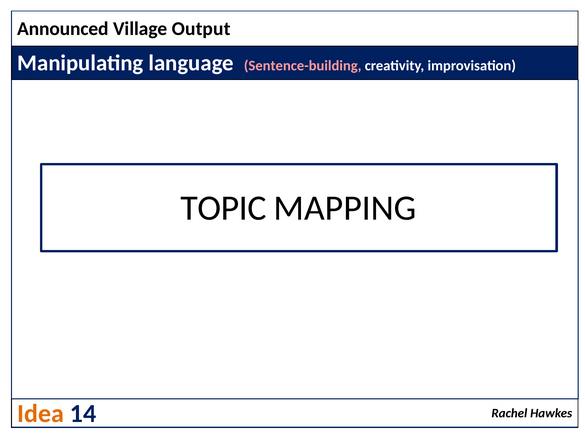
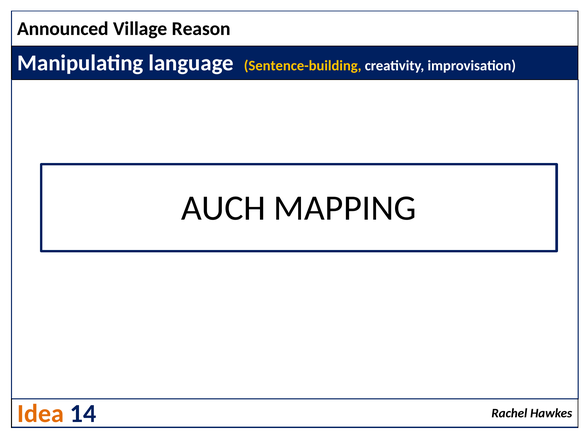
Output: Output -> Reason (201, 29)
Sentence-building colour: pink -> yellow (303, 66)
TOPIC: TOPIC -> AUCH (223, 208)
